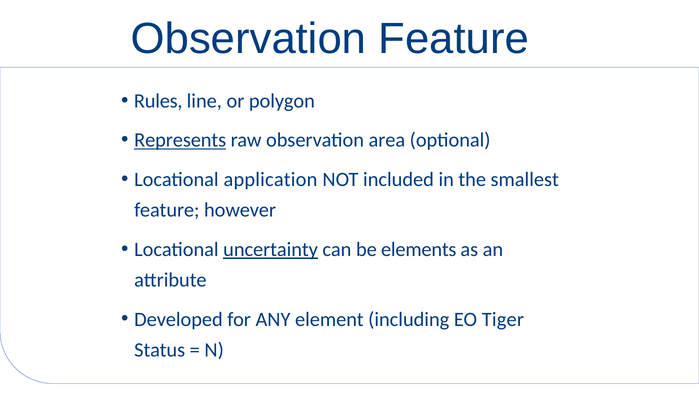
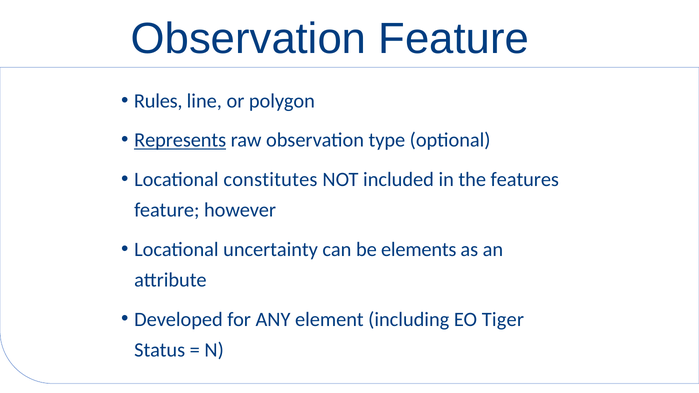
area: area -> type (387, 140)
application: application -> constitutes (270, 180)
smallest: smallest -> features (525, 180)
uncertainty underline: present -> none (271, 250)
